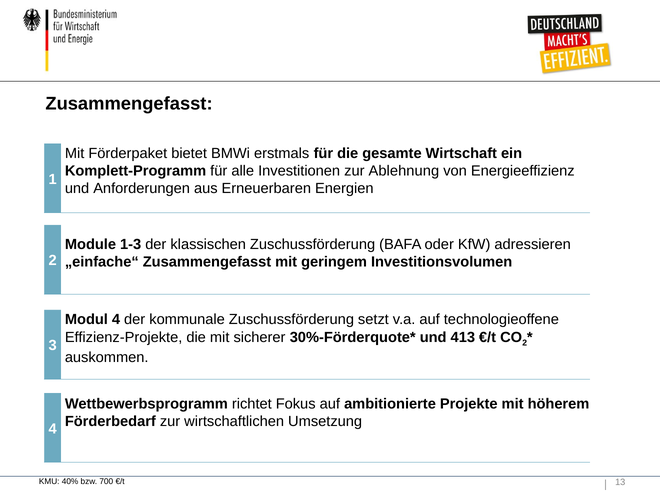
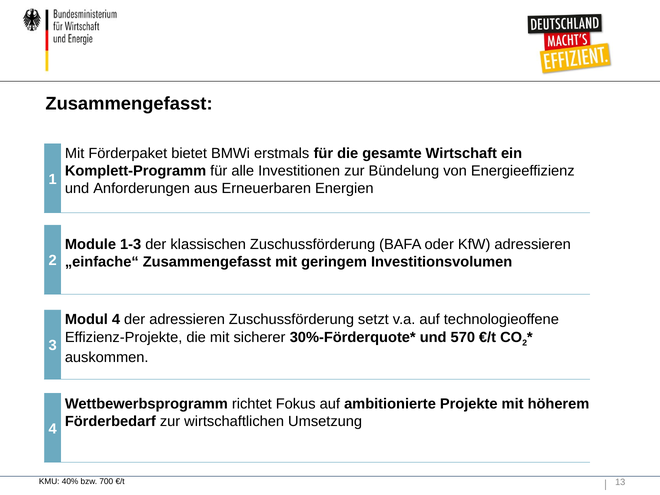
Ablehnung: Ablehnung -> Bündelung (404, 171)
der kommunale: kommunale -> adressieren (187, 320)
413: 413 -> 570 (463, 337)
